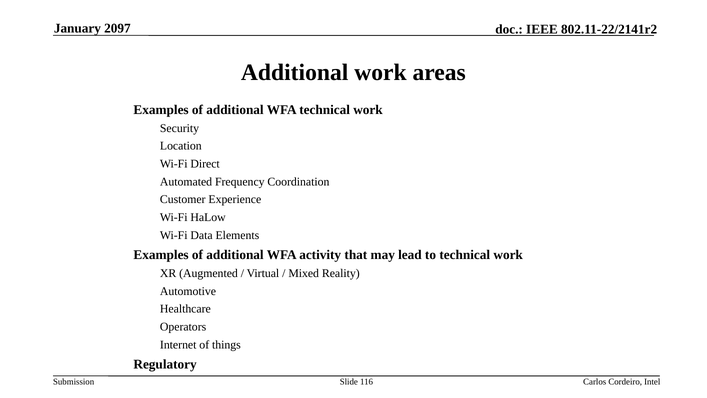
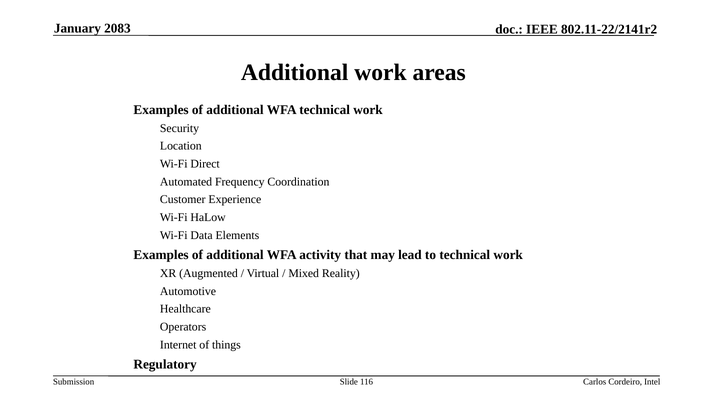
2097: 2097 -> 2083 (117, 28)
